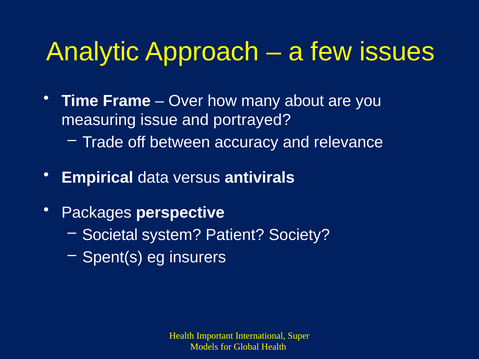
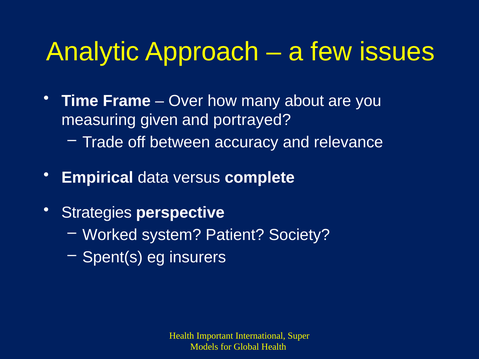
issue: issue -> given (159, 120)
antivirals: antivirals -> complete (260, 178)
Packages: Packages -> Strategies (97, 213)
Societal: Societal -> Worked (110, 235)
